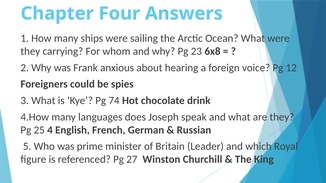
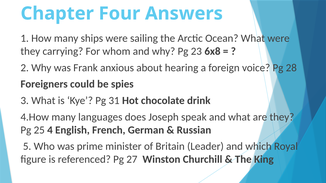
12: 12 -> 28 (291, 68)
74: 74 -> 31 (114, 101)
